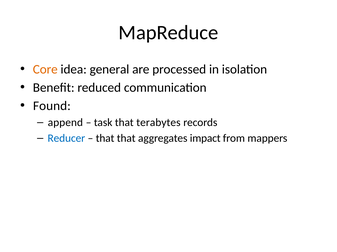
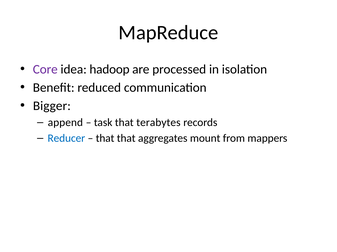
Core colour: orange -> purple (45, 69)
general: general -> hadoop (110, 69)
Found: Found -> Bigger (52, 106)
impact: impact -> mount (205, 139)
